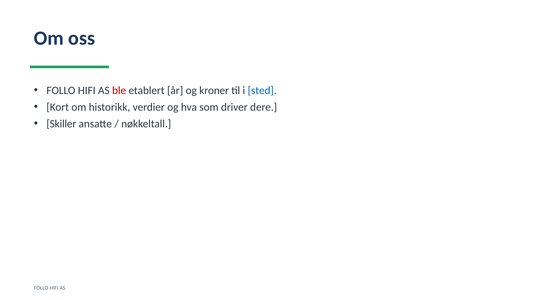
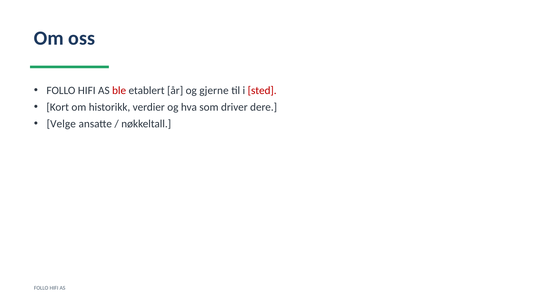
kroner: kroner -> gjerne (214, 90)
sted colour: blue -> red (262, 90)
Skiller: Skiller -> Velge (61, 124)
